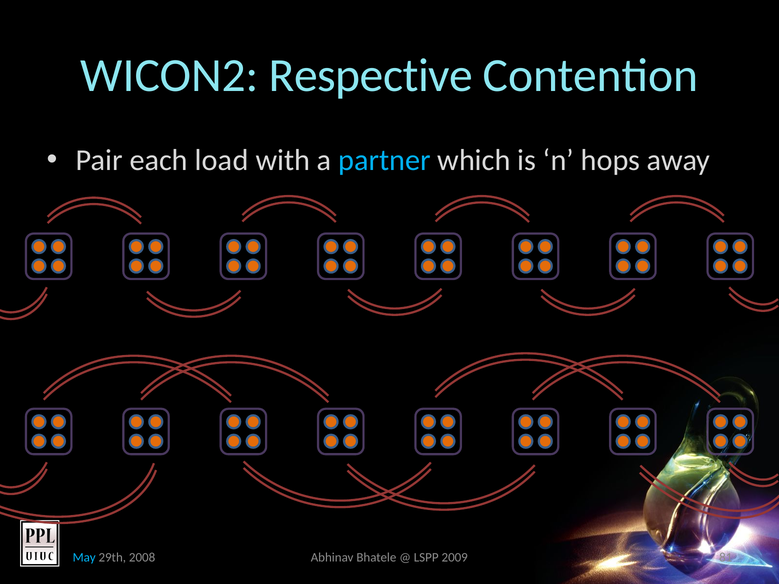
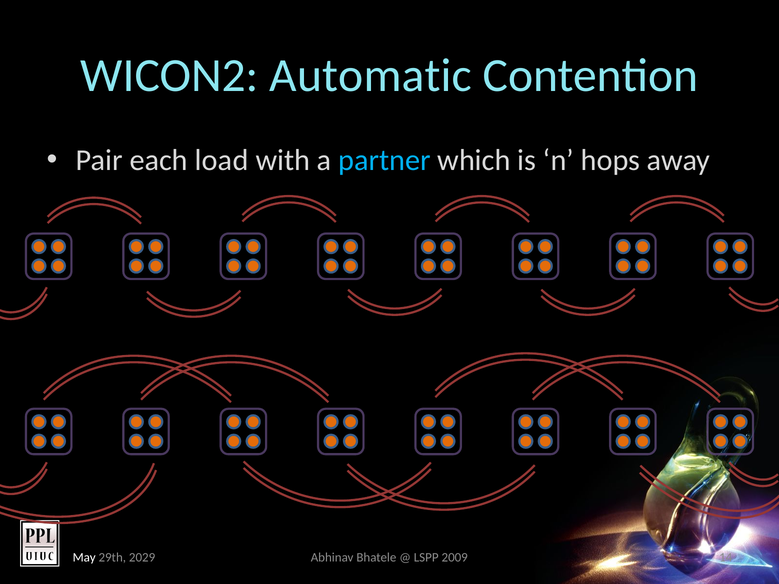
Respective: Respective -> Automatic (371, 75)
81: 81 -> 14 (726, 558)
May colour: light blue -> white (84, 558)
2008: 2008 -> 2029 (142, 558)
